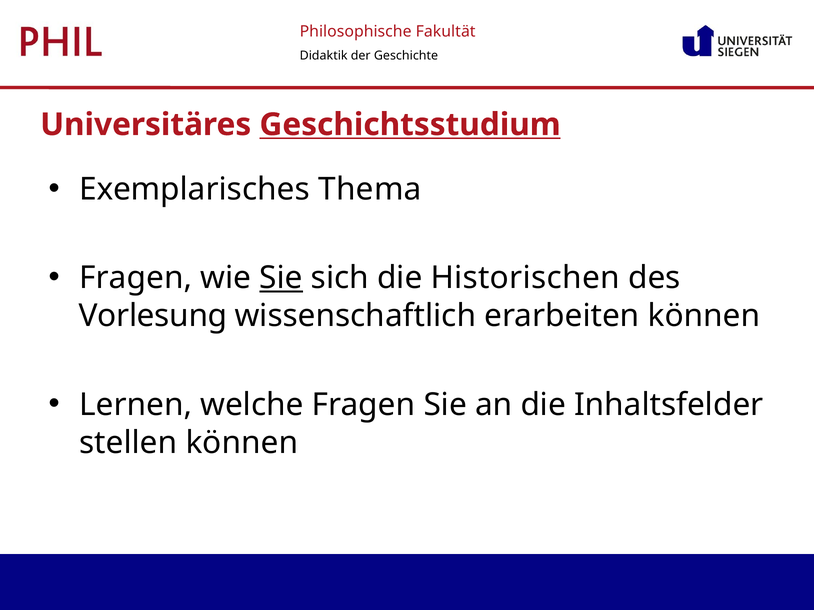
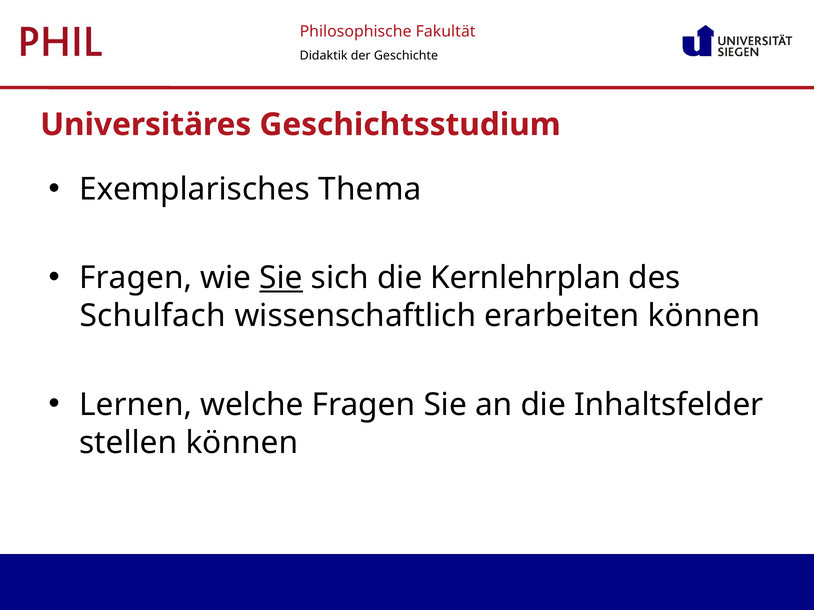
Geschichtsstudium underline: present -> none (410, 125)
Historischen: Historischen -> Kernlehrplan (525, 278)
Vorlesung: Vorlesung -> Schulfach (153, 316)
